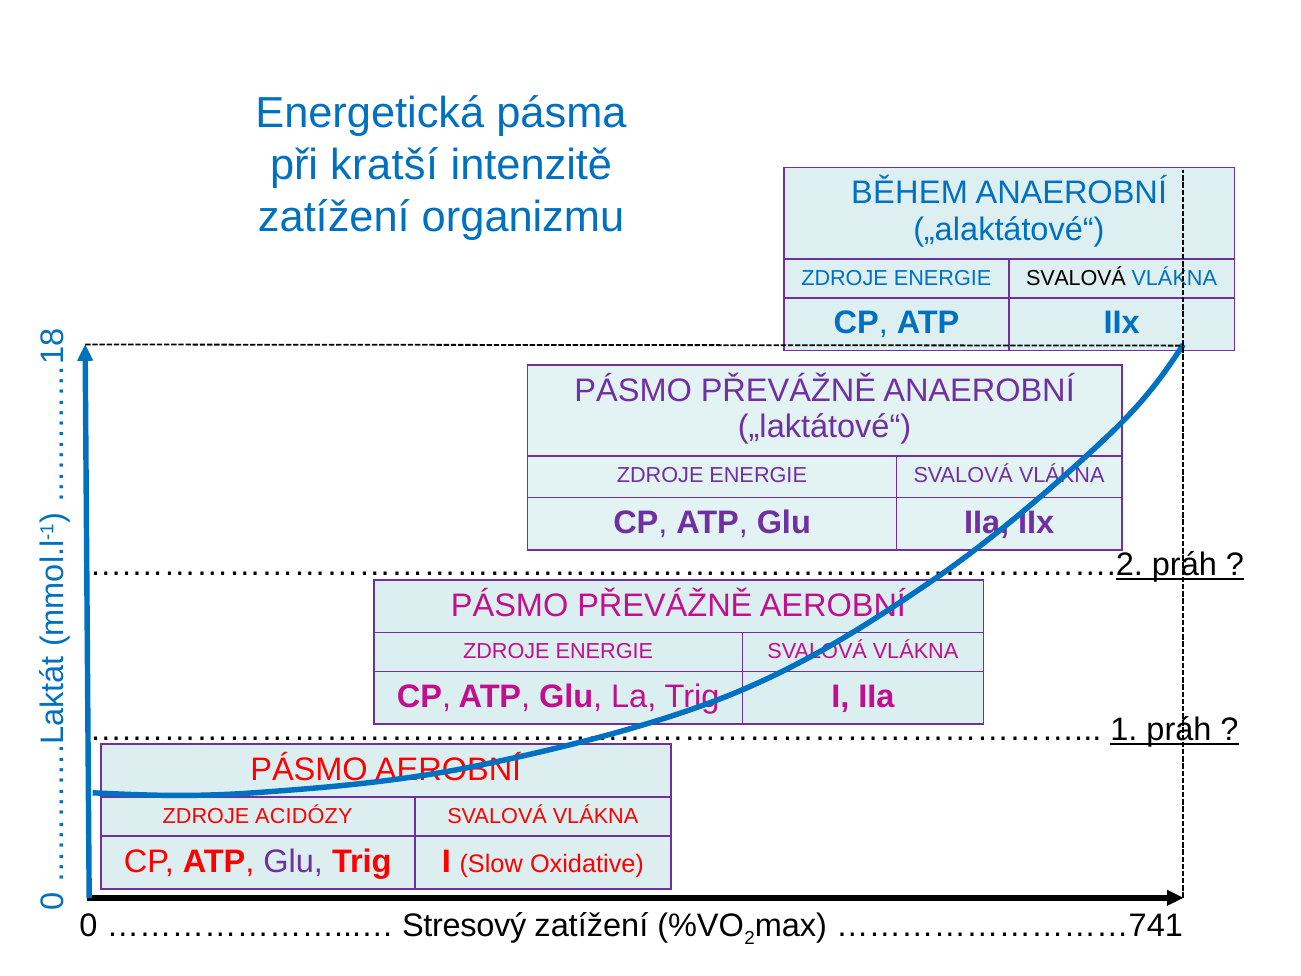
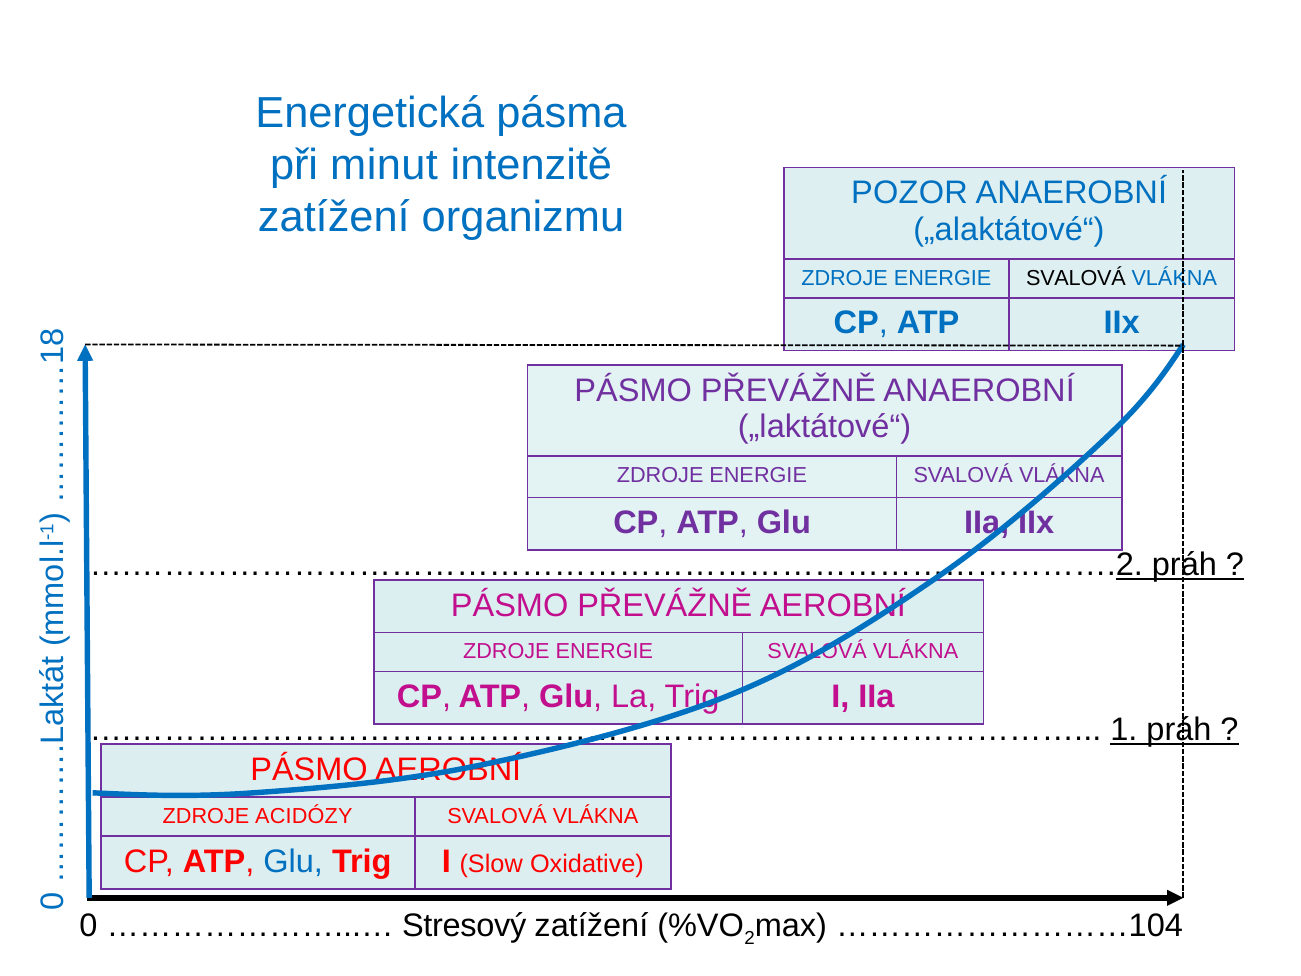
kratší: kratší -> minut (384, 165)
BĚHEM: BĚHEM -> POZOR (910, 193)
Glu colour: purple -> blue (293, 861)
………………………741: ………………………741 -> ………………………104 (1010, 926)
